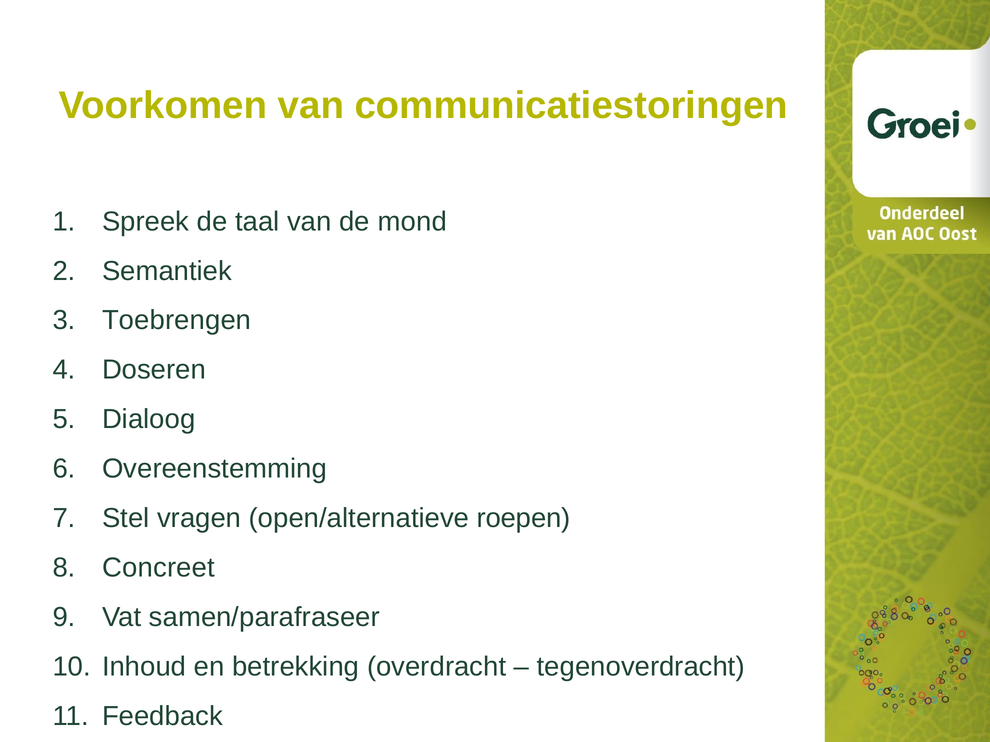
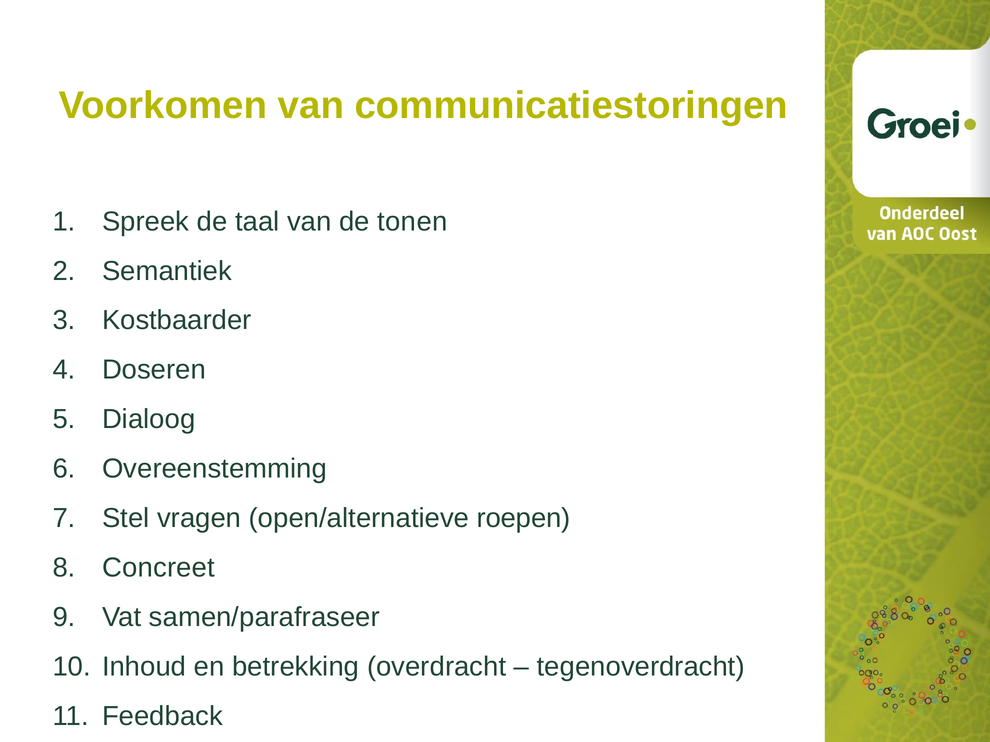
mond: mond -> tonen (412, 222)
Toebrengen: Toebrengen -> Kostbaarder (177, 321)
